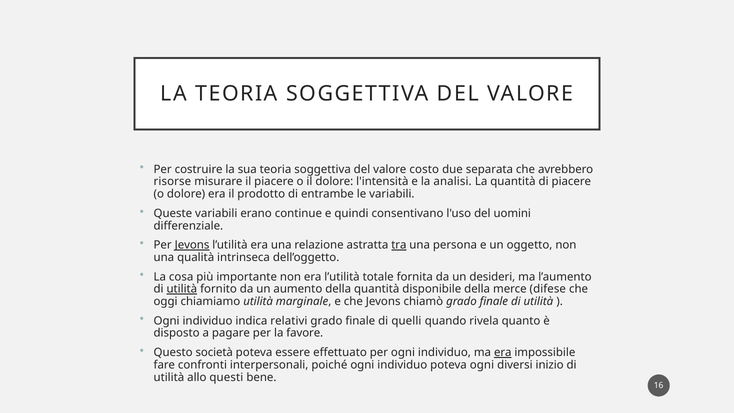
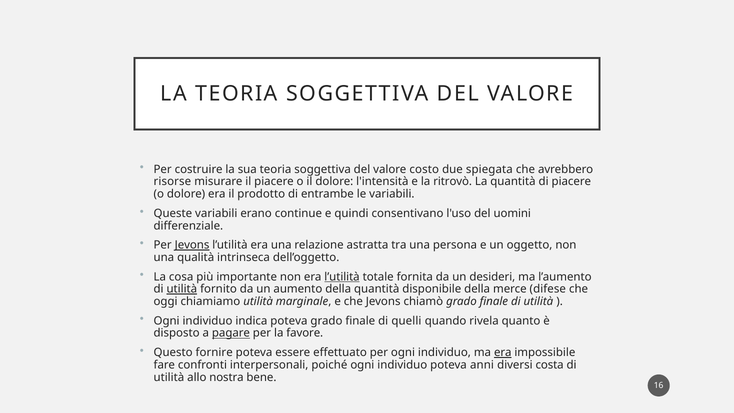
separata: separata -> spiegata (489, 169)
analisi: analisi -> ritrovò (453, 182)
tra underline: present -> none (399, 245)
l’utilità underline: none -> present (342, 277)
indica relativi: relativi -> poteva (289, 321)
pagare underline: none -> present (231, 333)
società: società -> fornire (214, 352)
poteva ogni: ogni -> anni (482, 365)
inizio: inizio -> costa (550, 365)
questi: questi -> nostra (226, 377)
